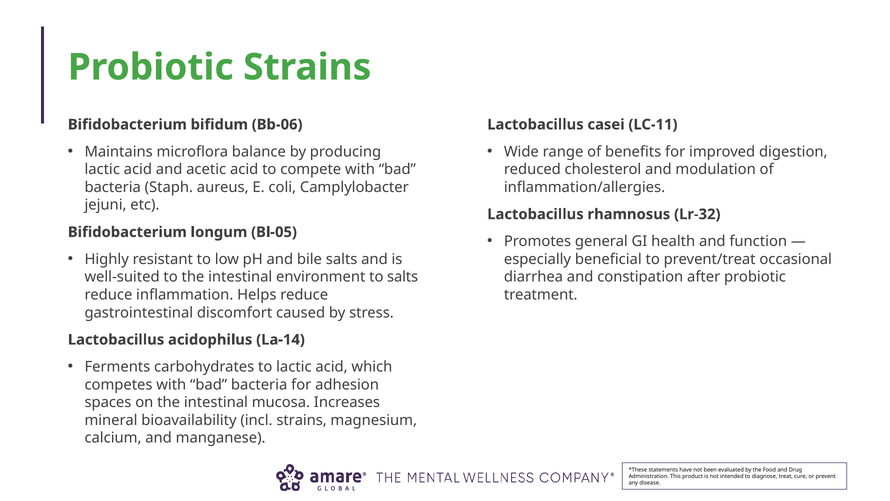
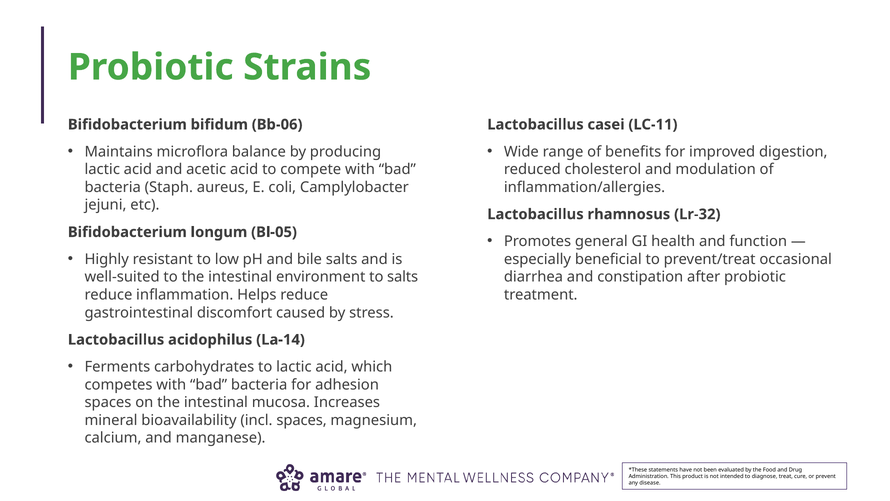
incl strains: strains -> spaces (302, 420)
